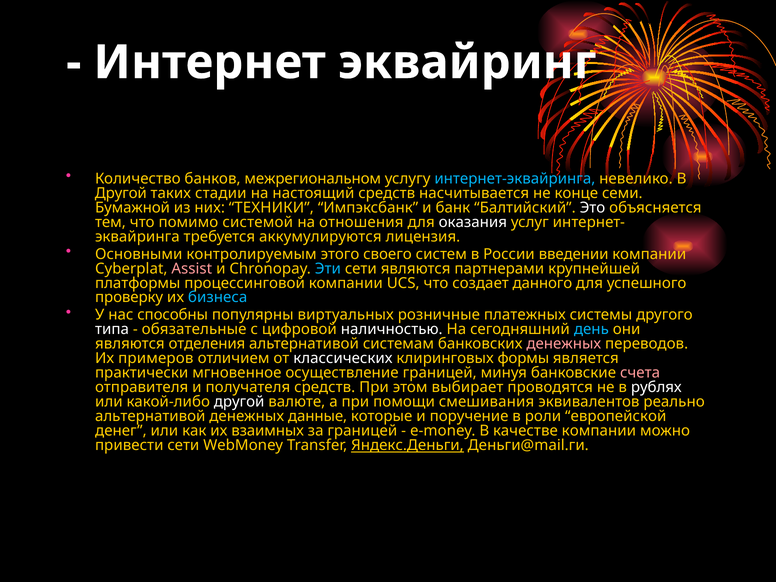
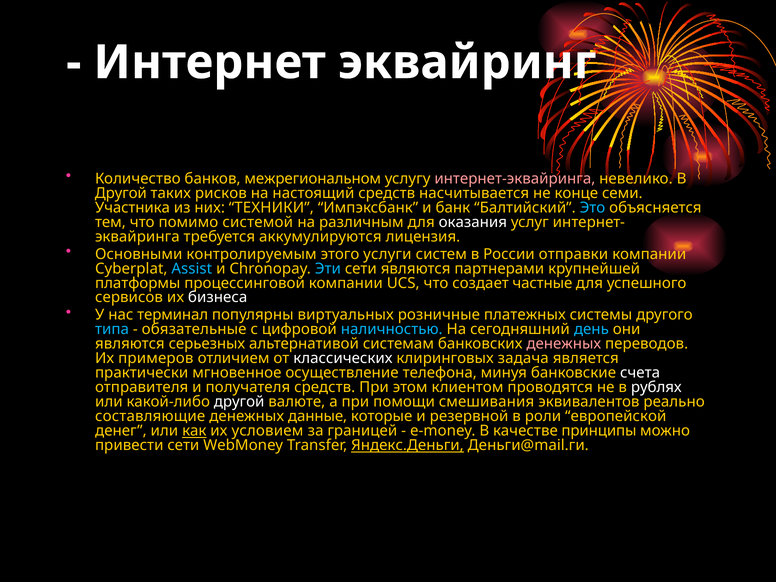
интернет-эквайринга colour: light blue -> pink (515, 179)
стадии: стадии -> рисков (221, 193)
Бумажной: Бумажной -> Участника (133, 208)
Это colour: white -> light blue (592, 208)
отношения: отношения -> различным (361, 222)
своего: своего -> услуги (387, 254)
введении: введении -> отправки (573, 254)
Assist colour: pink -> light blue (192, 269)
данного: данного -> частные (542, 283)
проверку: проверку -> сервисов (129, 298)
бизнеса colour: light blue -> white (218, 298)
способны: способны -> терминал (173, 315)
типа colour: white -> light blue (112, 329)
наличностью colour: white -> light blue (392, 329)
отделения: отделения -> серьезных (207, 344)
формы: формы -> задача (523, 358)
осуществление границей: границей -> телефона (440, 373)
счета colour: pink -> white (640, 373)
выбирает: выбирает -> клиентом (468, 387)
альтернативой: альтернативой -> составляющие (150, 416)
поручение: поручение -> резервной (469, 416)
как underline: none -> present (194, 431)
взаимных: взаимных -> условием (267, 431)
качестве компании: компании -> принципы (599, 431)
